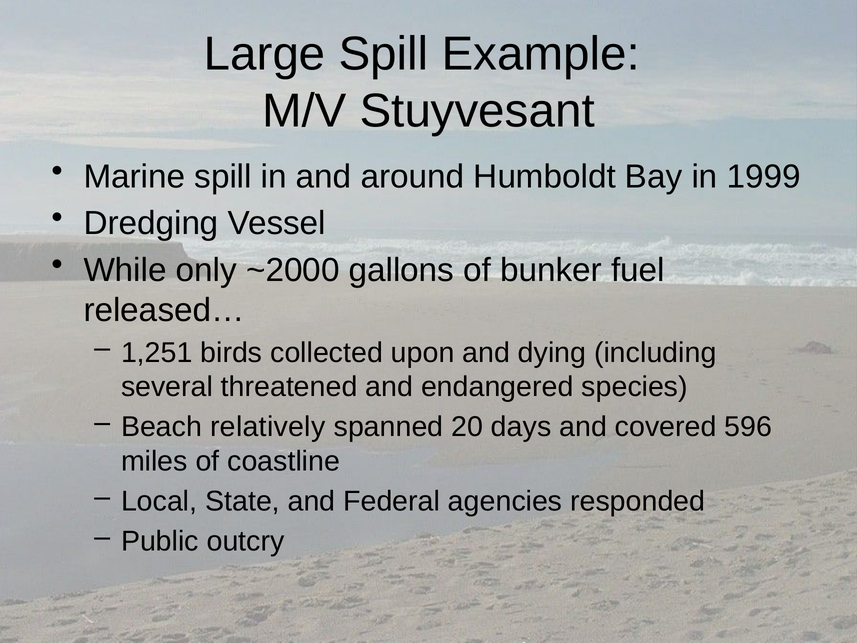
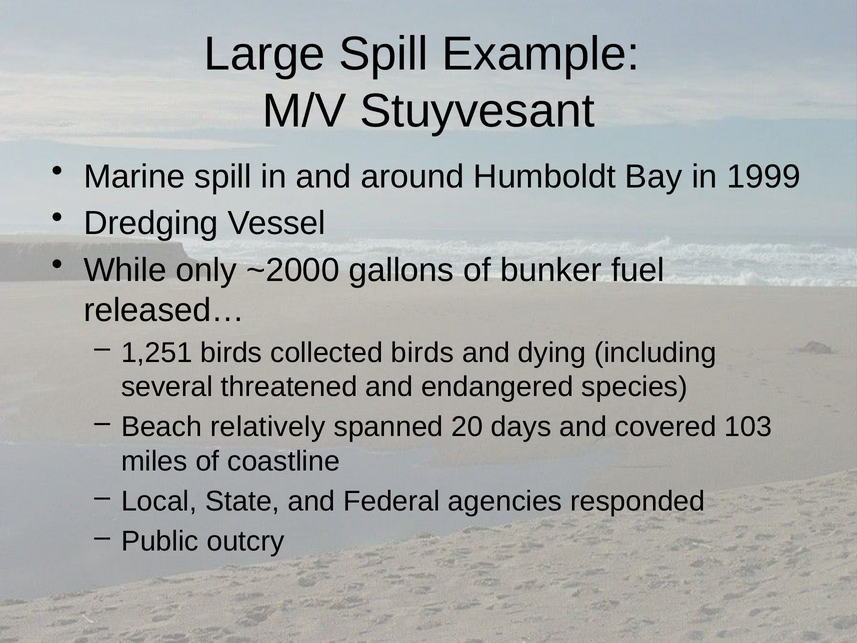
collected upon: upon -> birds (423, 353)
596: 596 -> 103 (748, 427)
